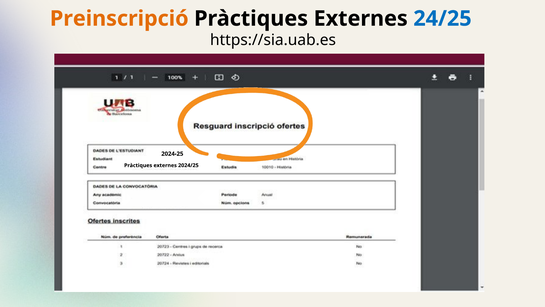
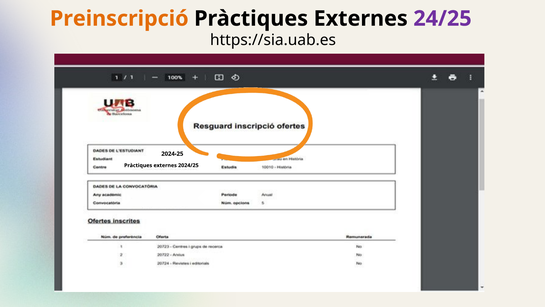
24/25 colour: blue -> purple (442, 19)
